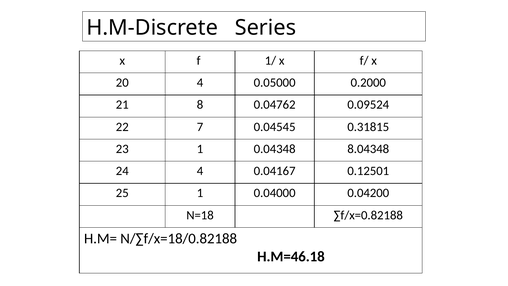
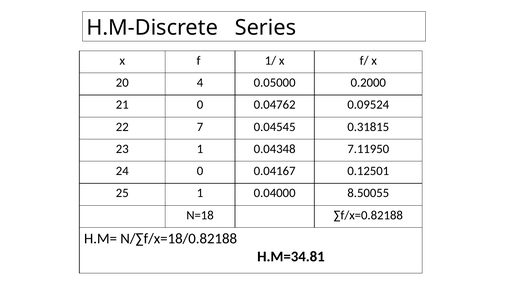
21 8: 8 -> 0 (200, 105)
8.04348: 8.04348 -> 7.11950 (368, 149)
24 4: 4 -> 0 (200, 171)
0.04200: 0.04200 -> 8.50055 (368, 193)
H.M=46.18: H.M=46.18 -> H.M=34.81 (291, 257)
